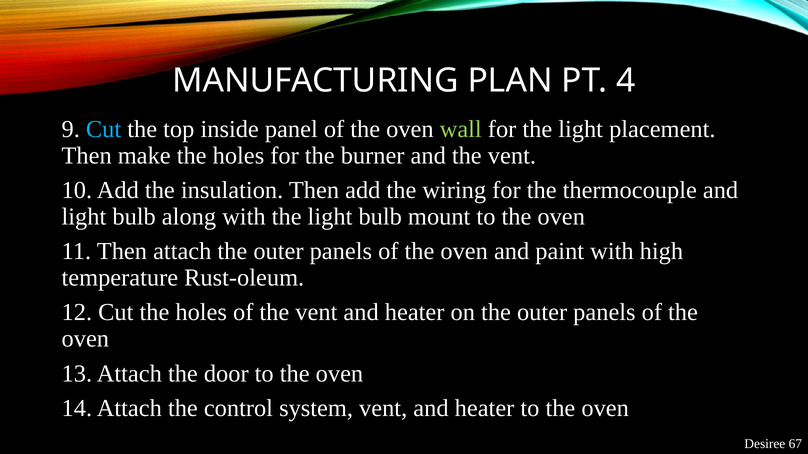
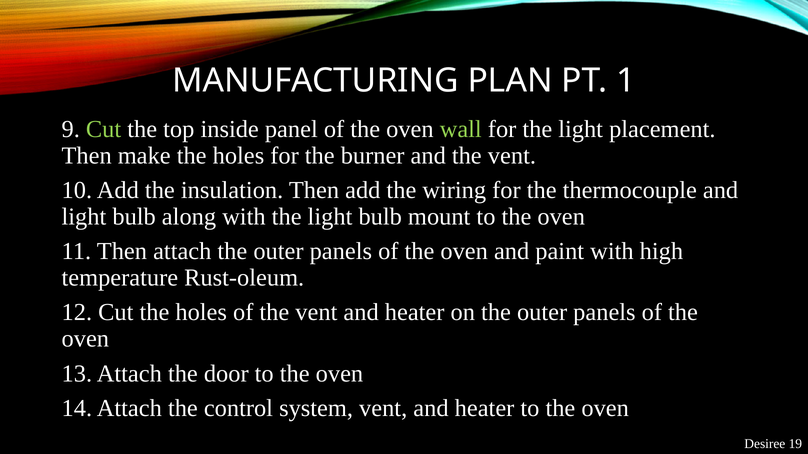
4: 4 -> 1 (626, 81)
Cut colour: light blue -> light green (104, 129)
67: 67 -> 19 (795, 444)
